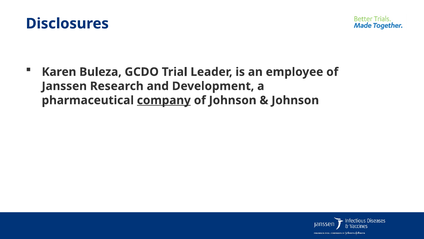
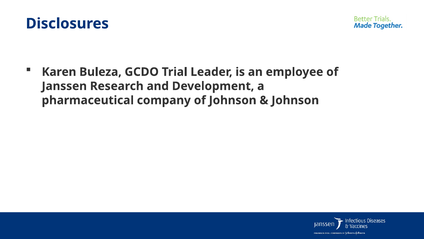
company underline: present -> none (164, 100)
